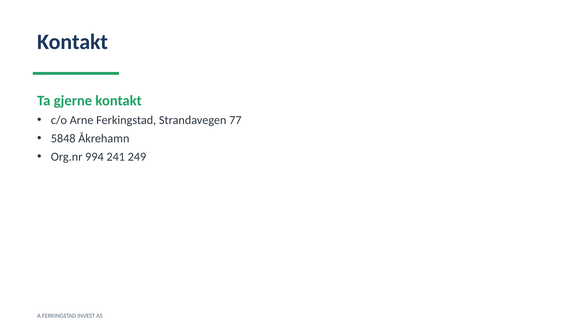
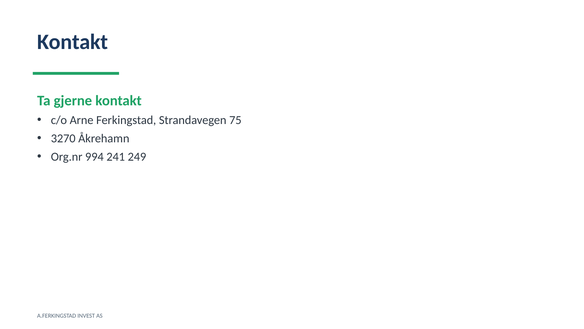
77: 77 -> 75 (235, 120)
5848: 5848 -> 3270 (63, 138)
